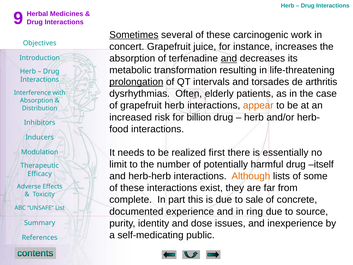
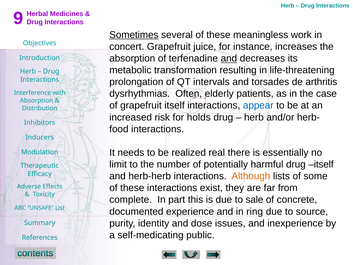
carcinogenic: carcinogenic -> meaningless (261, 35)
prolongation underline: present -> none (136, 82)
grapefruit herb: herb -> itself (175, 105)
appear colour: orange -> blue (258, 105)
billion: billion -> holds (199, 117)
first: first -> real (217, 152)
